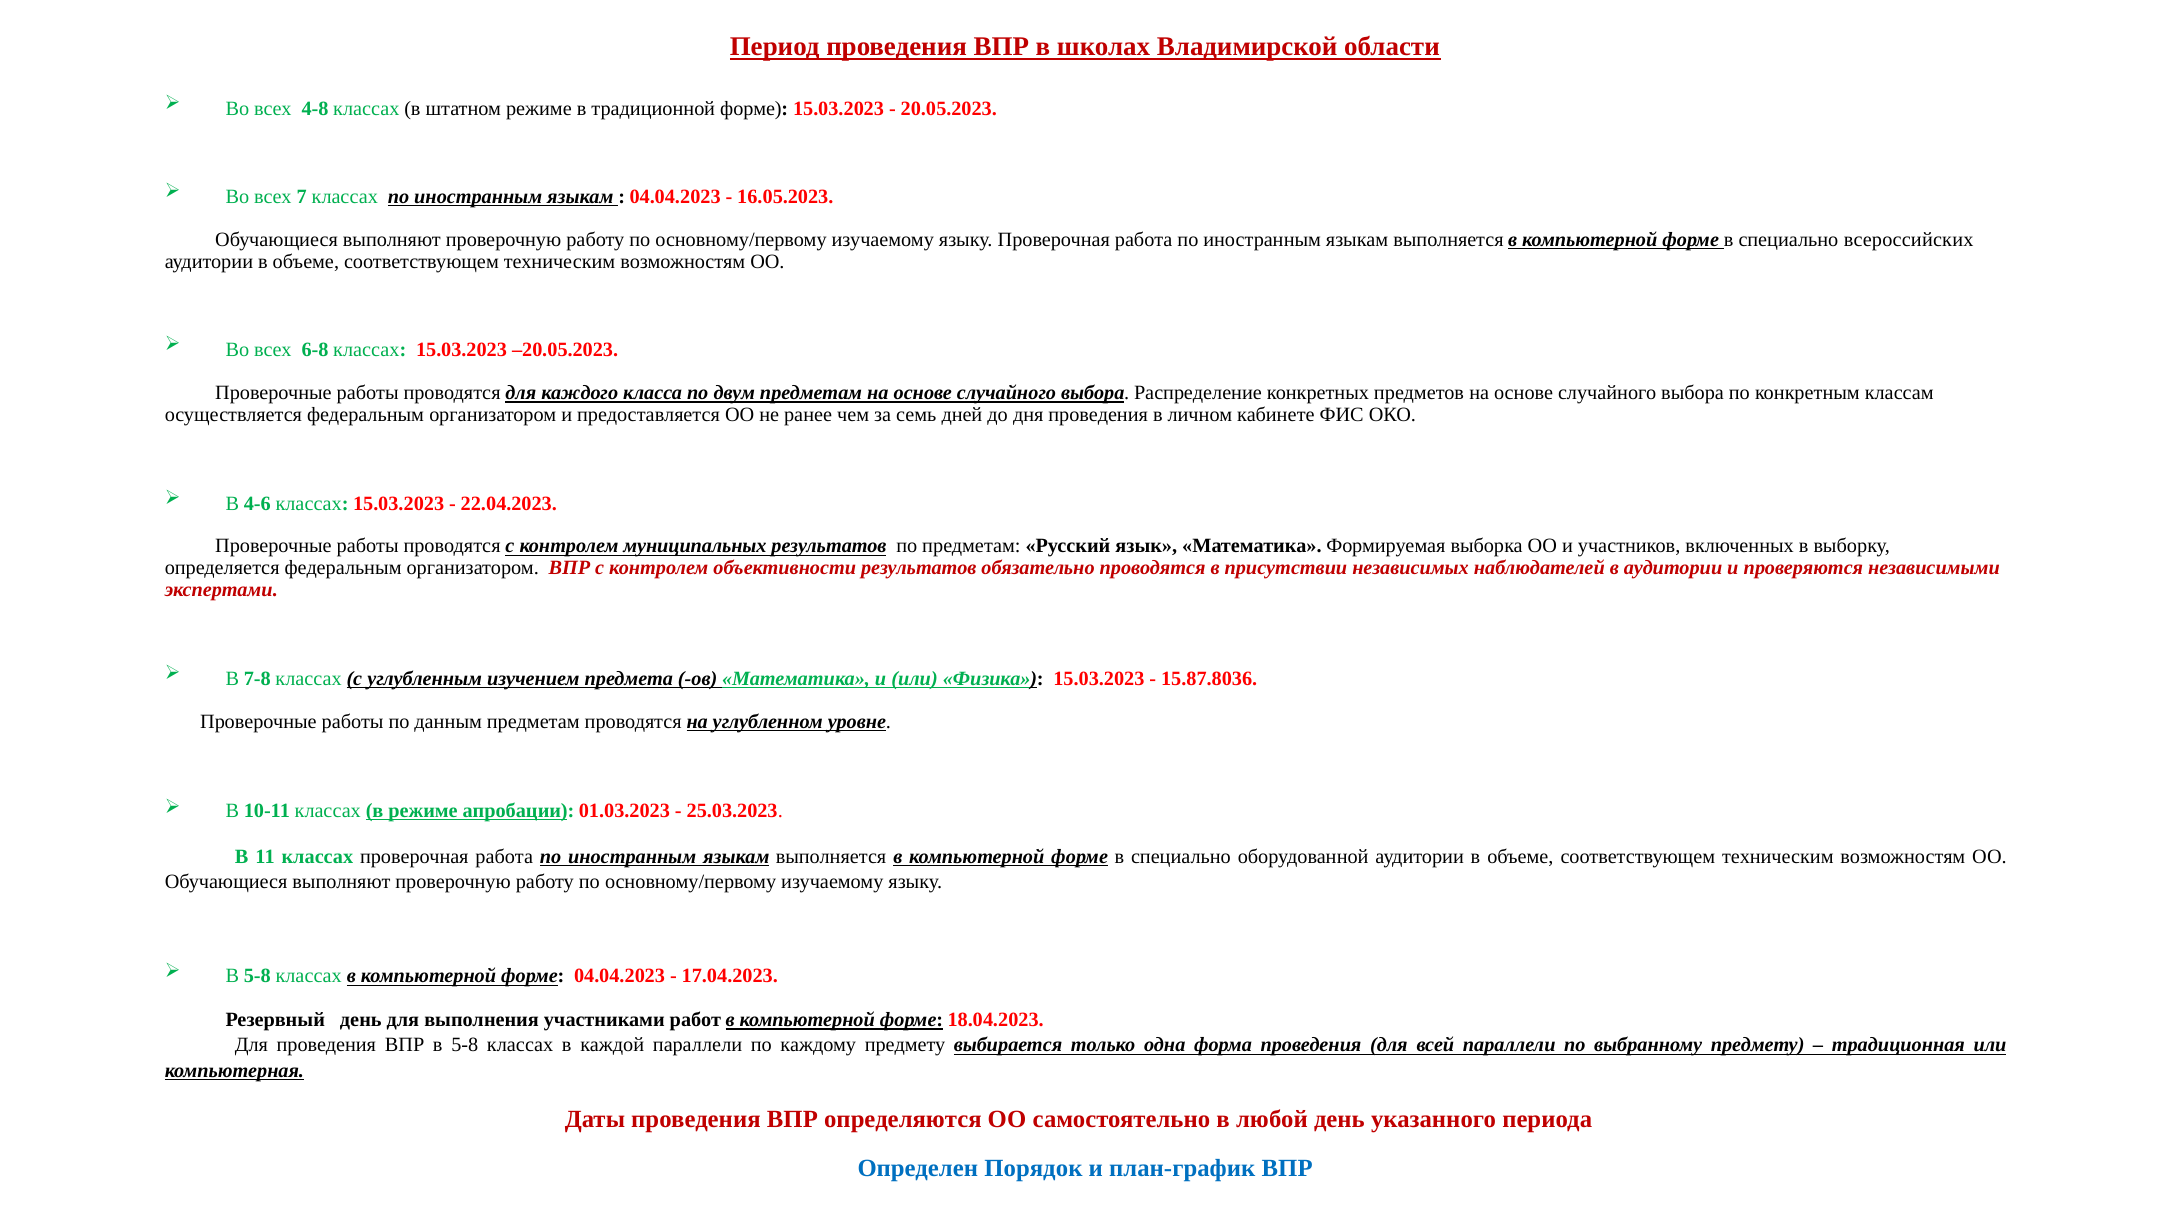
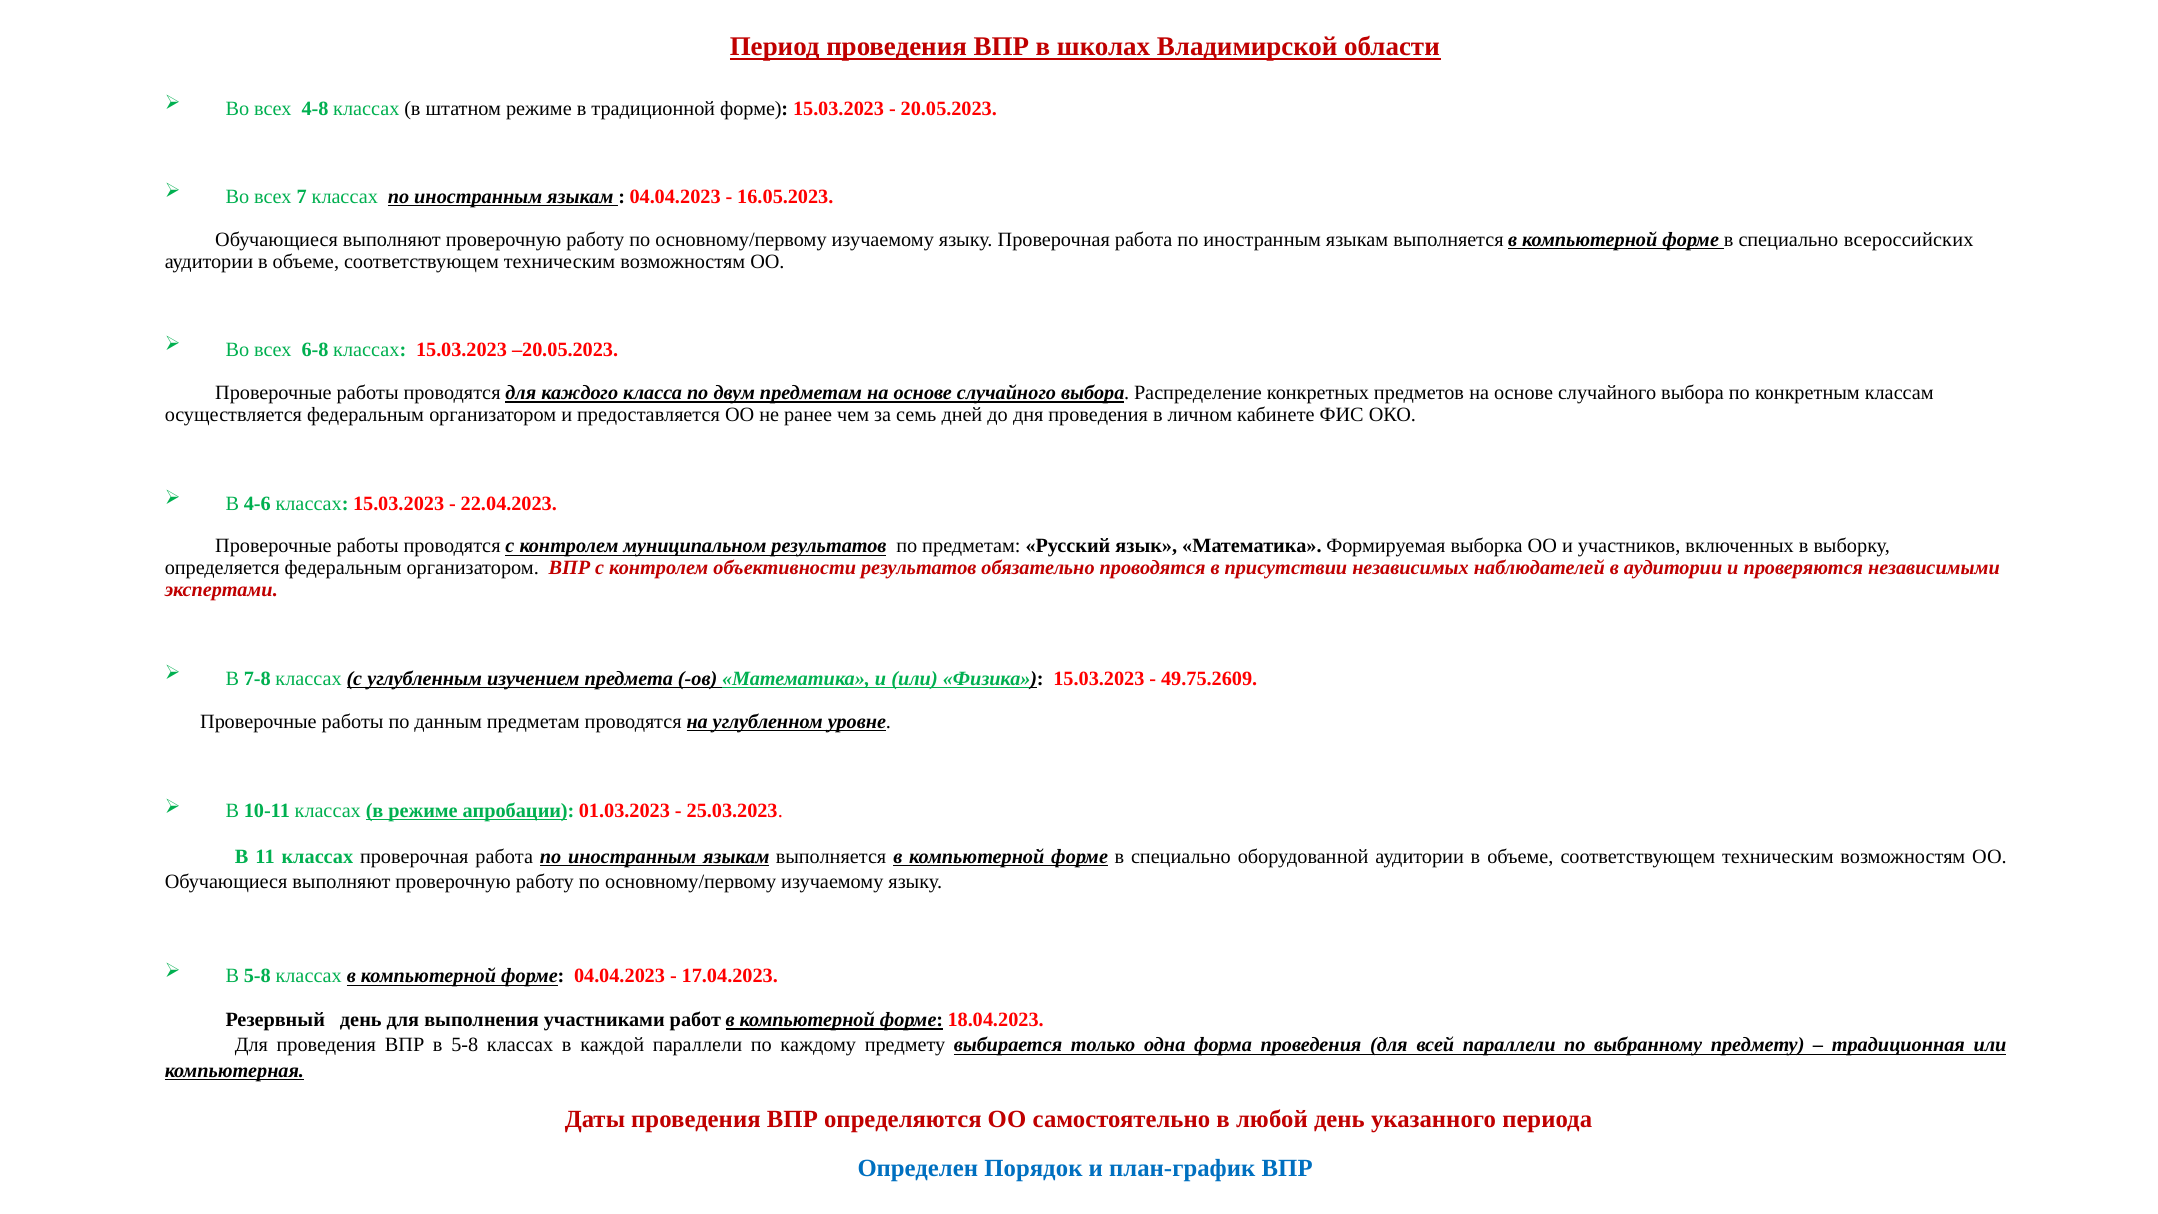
муниципальных: муниципальных -> муниципальном (695, 546)
15.87.8036: 15.87.8036 -> 49.75.2609 (1209, 678)
